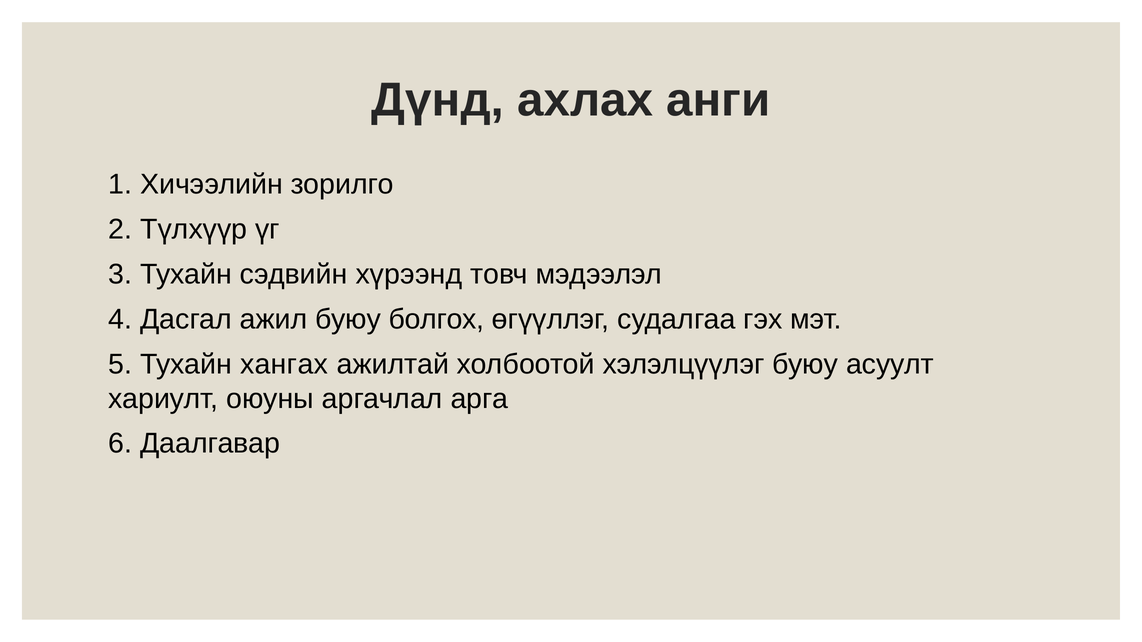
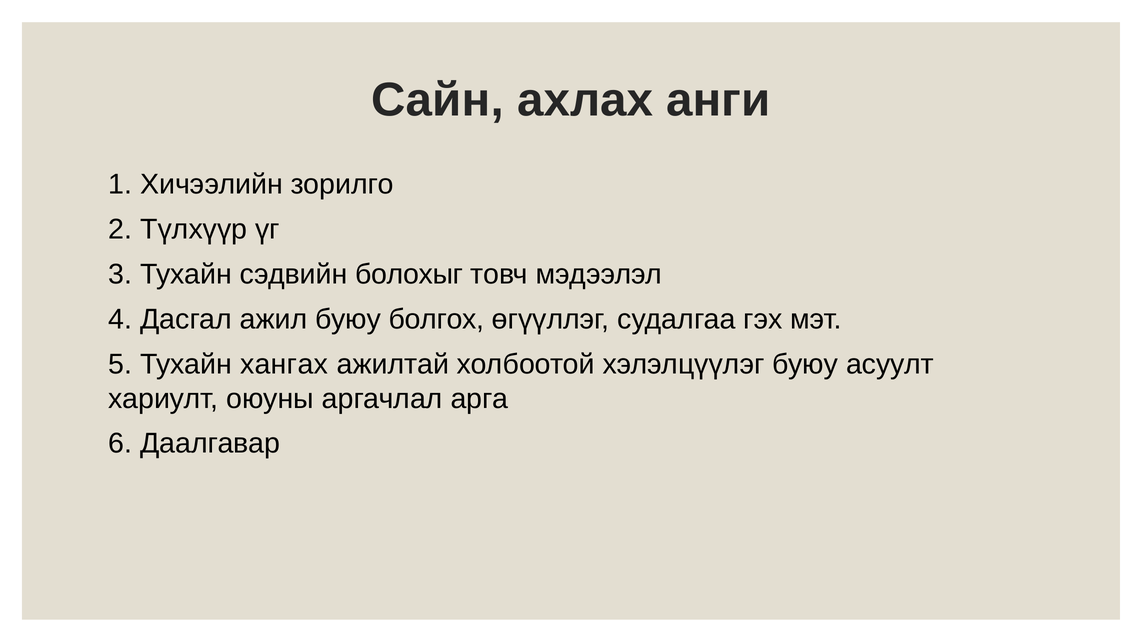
Дүнд: Дүнд -> Сайн (438, 100)
хүрээнд: хүрээнд -> болохыг (409, 275)
